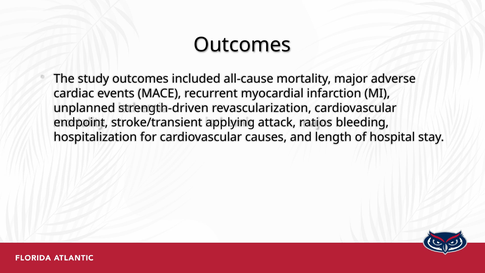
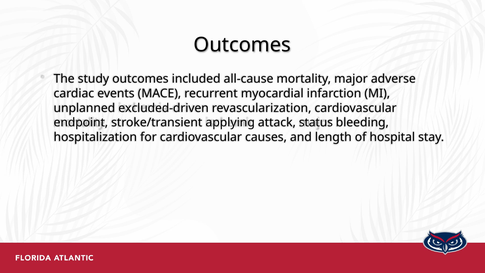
strength‐driven: strength‐driven -> excluded‐driven (164, 108)
ratios: ratios -> status (316, 123)
